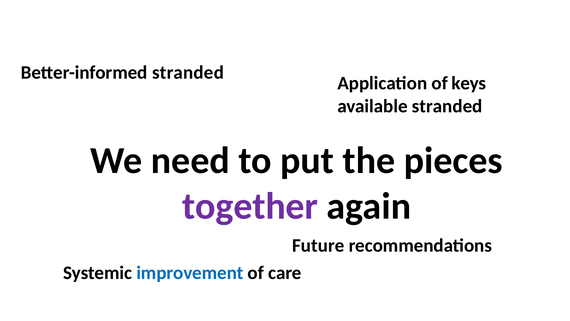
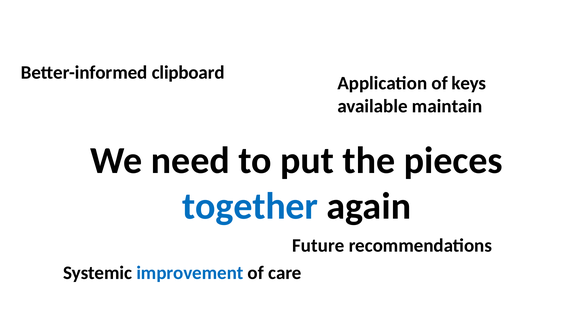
Better-informed stranded: stranded -> clipboard (188, 72)
available stranded: stranded -> maintain (447, 106)
together colour: purple -> blue (250, 206)
